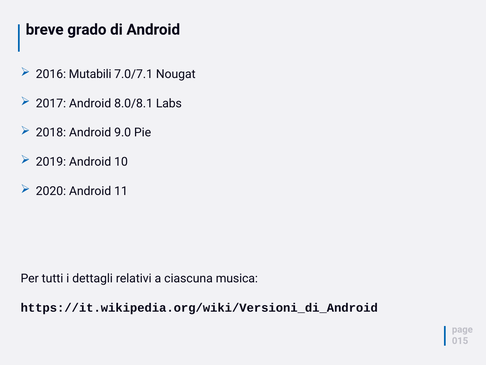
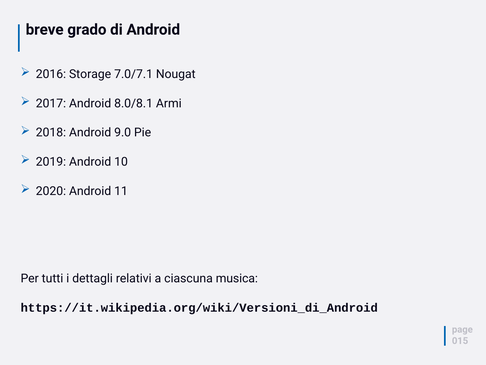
Mutabili: Mutabili -> Storage (90, 74)
Labs: Labs -> Armi (169, 103)
